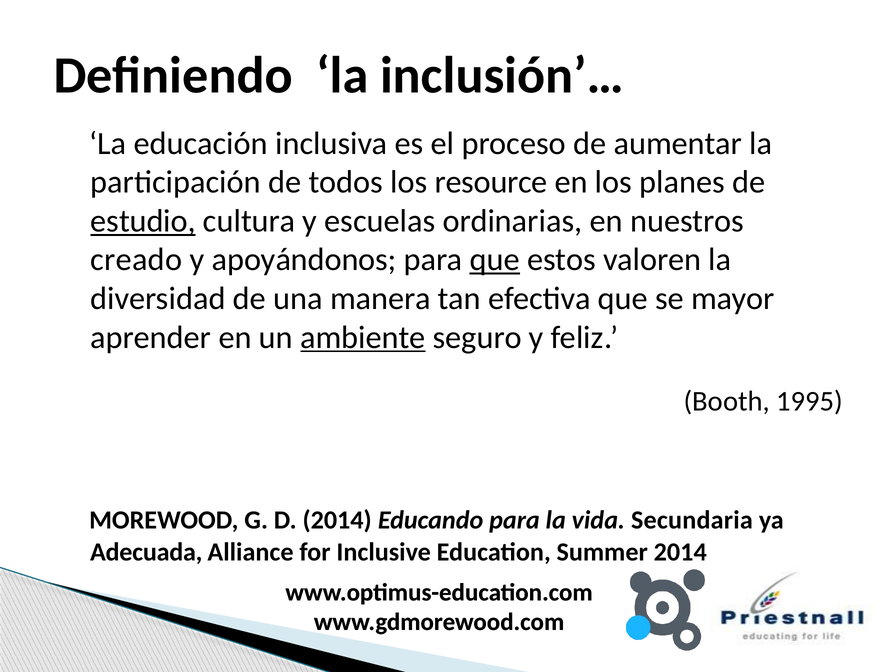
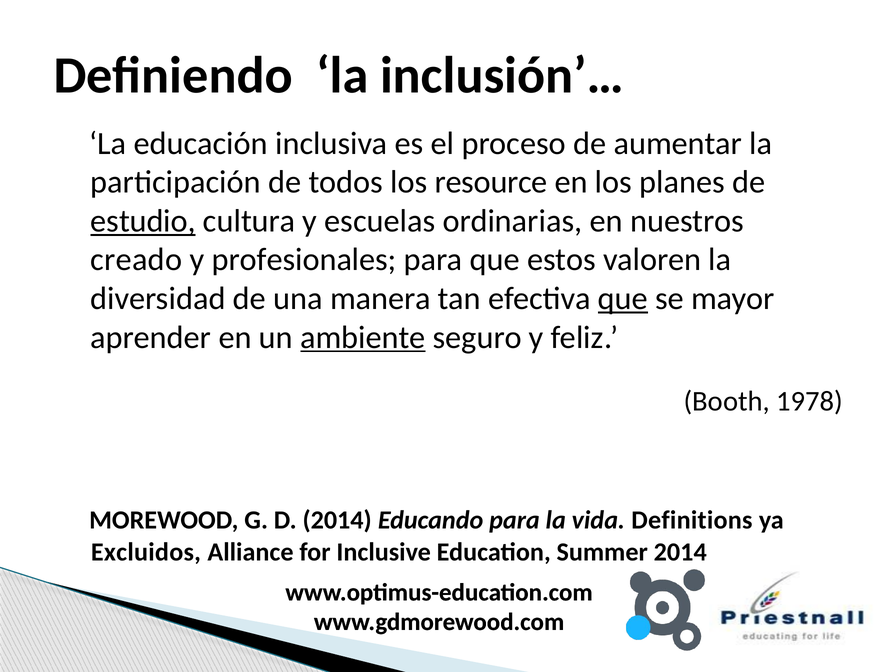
apoyándonos: apoyándonos -> profesionales (304, 260)
que underline: present -> none (495, 260)
que underline: none -> present (623, 299)
1995: 1995 -> 1978 (810, 402)
Secundaria: Secundaria -> Definitions (692, 520)
Adecuada: Adecuada -> Excluidos (146, 552)
